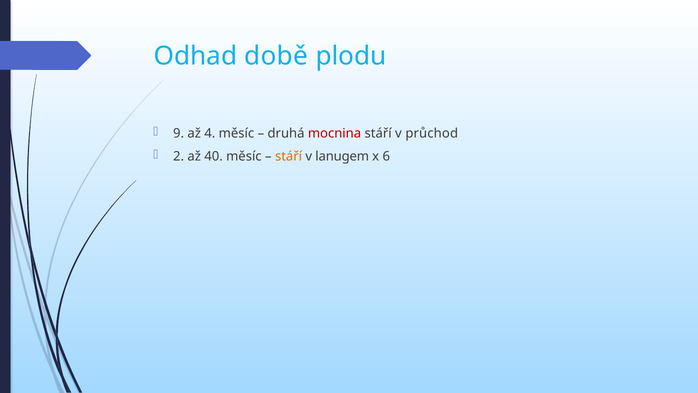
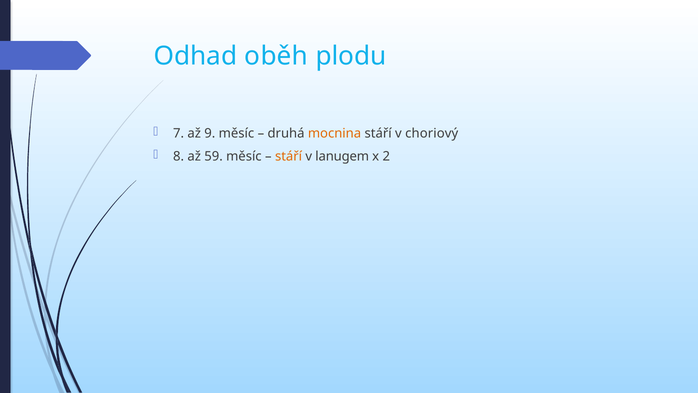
době: době -> oběh (276, 56)
9: 9 -> 7 (179, 134)
4: 4 -> 9 (210, 134)
mocnina colour: red -> orange (335, 134)
průchod: průchod -> choriový (432, 134)
2: 2 -> 8 (179, 157)
40: 40 -> 59 (214, 157)
6: 6 -> 2 (386, 157)
